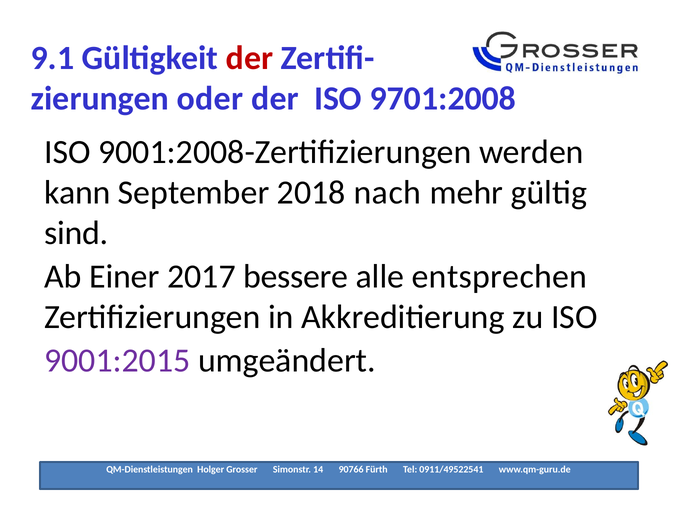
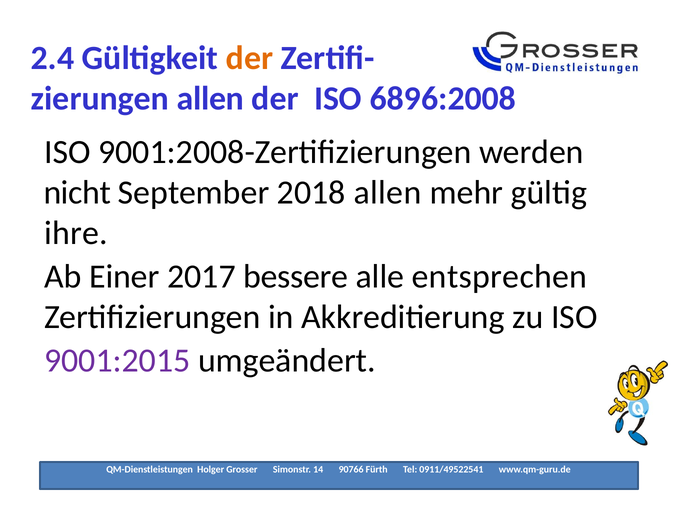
9.1: 9.1 -> 2.4 (52, 58)
der colour: red -> orange (249, 58)
zierungen oder: oder -> allen (210, 99)
9701:2008: 9701:2008 -> 6896:2008 (443, 99)
kann: kann -> nicht (77, 193)
2018 nach: nach -> allen (387, 193)
sind: sind -> ihre (76, 234)
